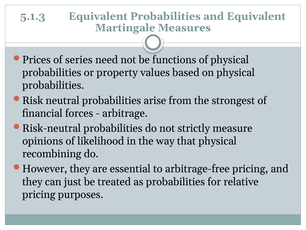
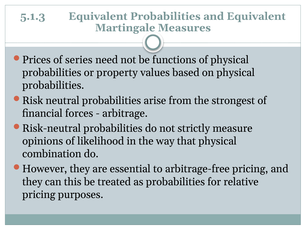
recombining: recombining -> combination (52, 154)
just: just -> this (73, 181)
